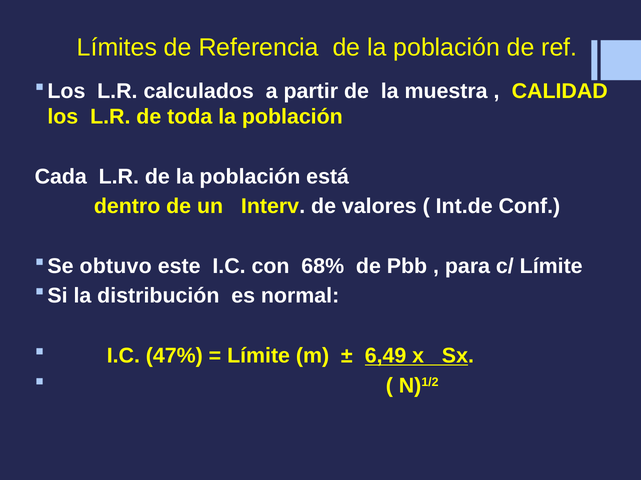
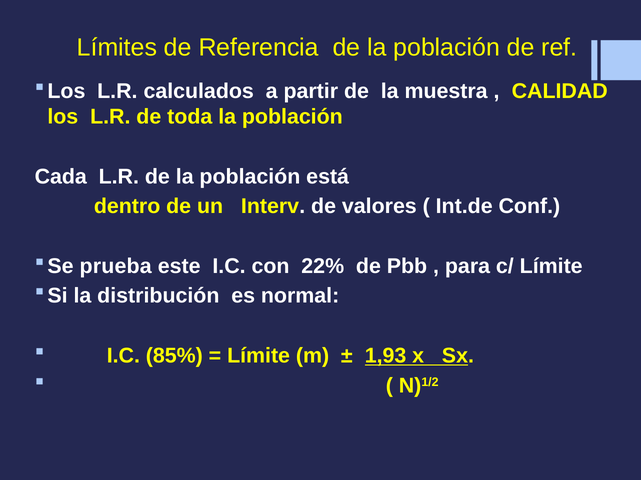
obtuvo: obtuvo -> prueba (116, 266)
68%: 68% -> 22% (323, 266)
47%: 47% -> 85% (174, 356)
6,49: 6,49 -> 1,93 (386, 356)
